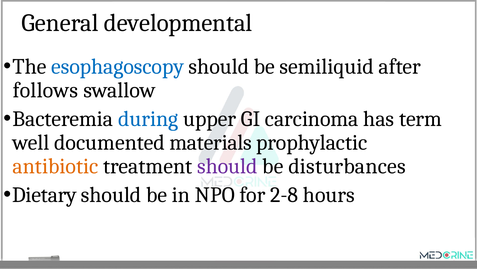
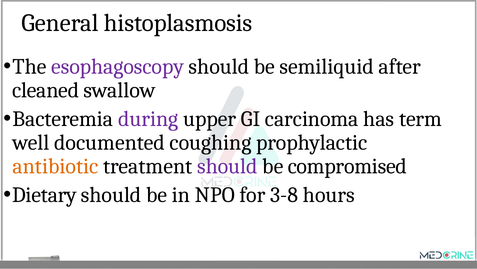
developmental: developmental -> histoplasmosis (178, 23)
esophagoscopy colour: blue -> purple (118, 66)
follows: follows -> cleaned (46, 90)
during colour: blue -> purple (148, 118)
materials: materials -> coughing (211, 142)
disturbances: disturbances -> compromised (347, 166)
2-8: 2-8 -> 3-8 (284, 194)
